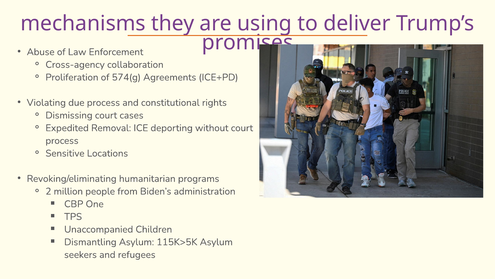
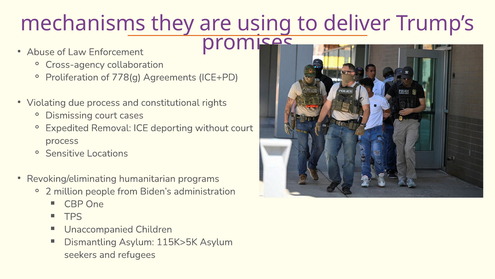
574(g: 574(g -> 778(g (126, 77)
